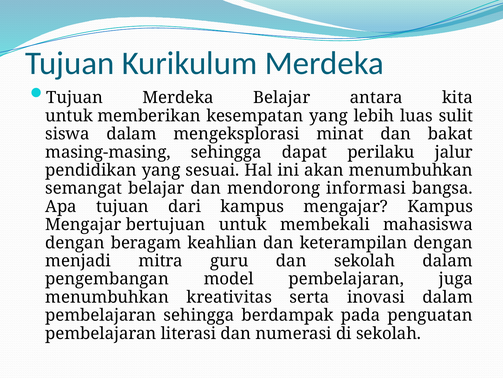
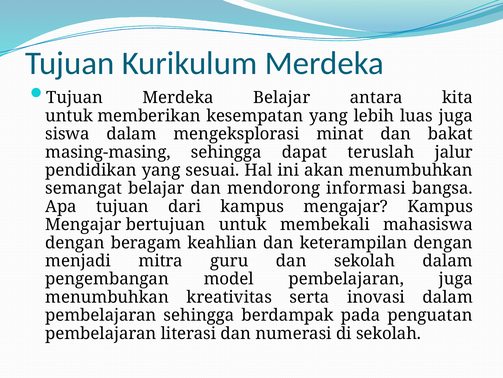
luas sulit: sulit -> juga (456, 116)
perilaku: perilaku -> teruslah (381, 152)
